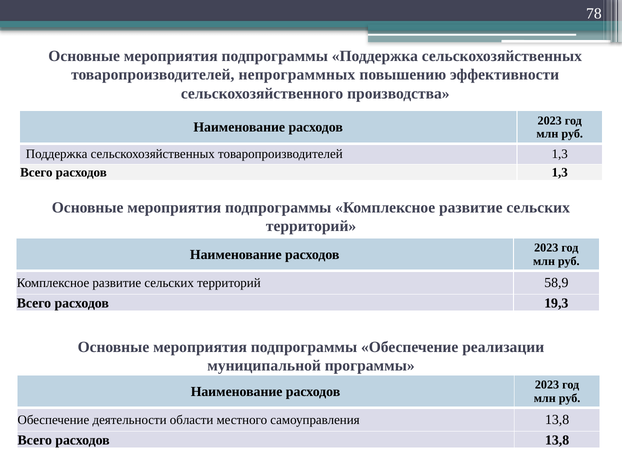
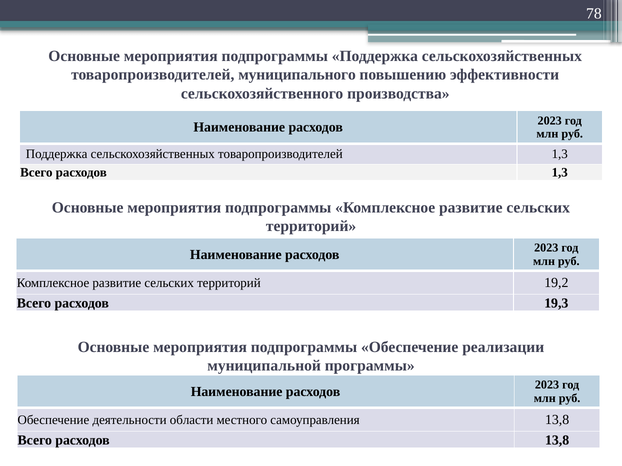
непрограммных: непрограммных -> муниципального (297, 75)
58,9: 58,9 -> 19,2 (556, 283)
